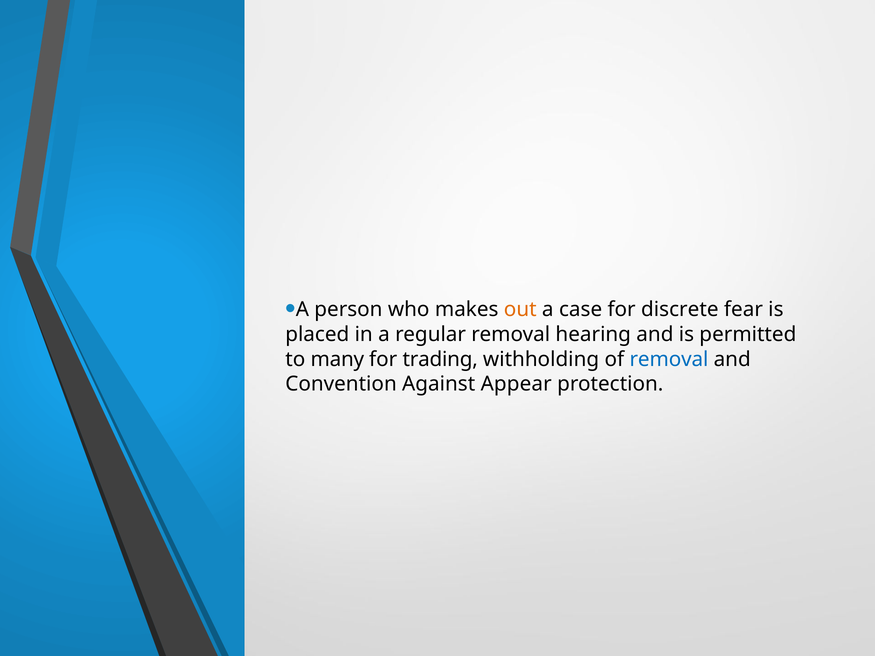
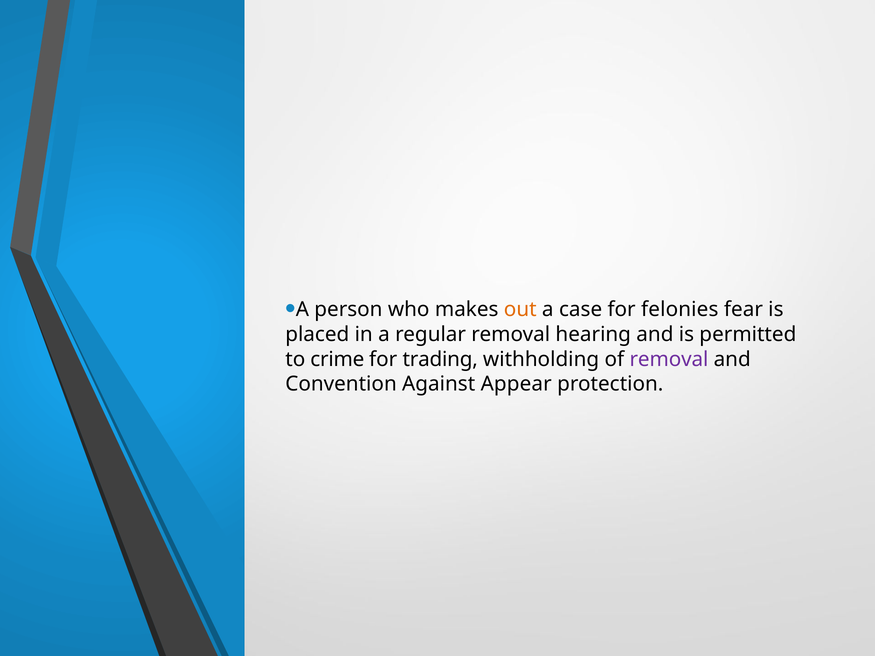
discrete: discrete -> felonies (680, 310)
many: many -> crime (337, 359)
removal colour: blue -> purple (669, 359)
